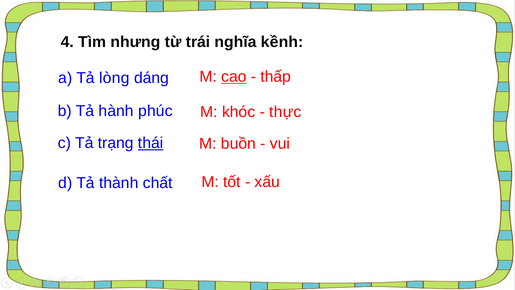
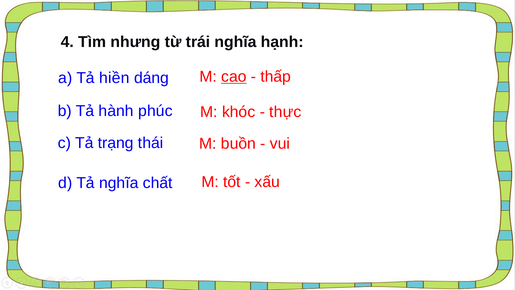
kềnh: kềnh -> hạnh (282, 42)
lòng: lòng -> hiền (114, 78)
thái underline: present -> none (151, 143)
Tả thành: thành -> nghĩa (119, 183)
